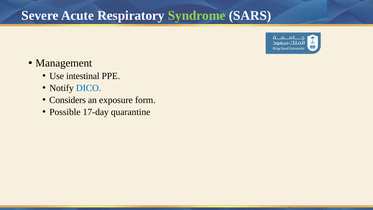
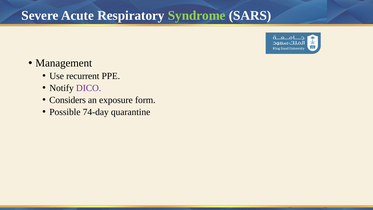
intestinal: intestinal -> recurrent (83, 76)
DICO colour: blue -> purple (89, 88)
17-day: 17-day -> 74-day (96, 112)
